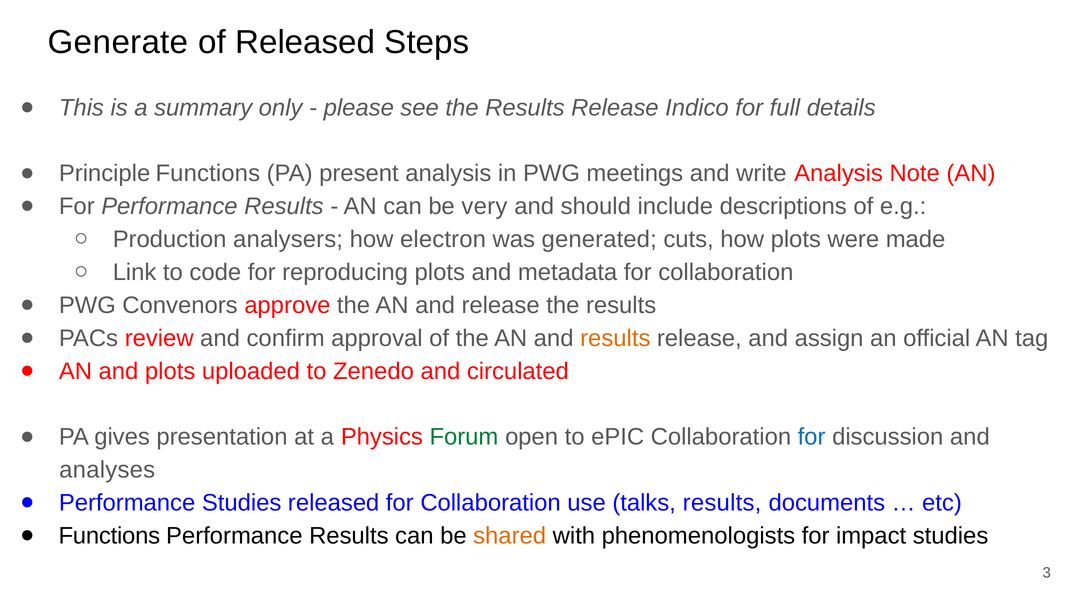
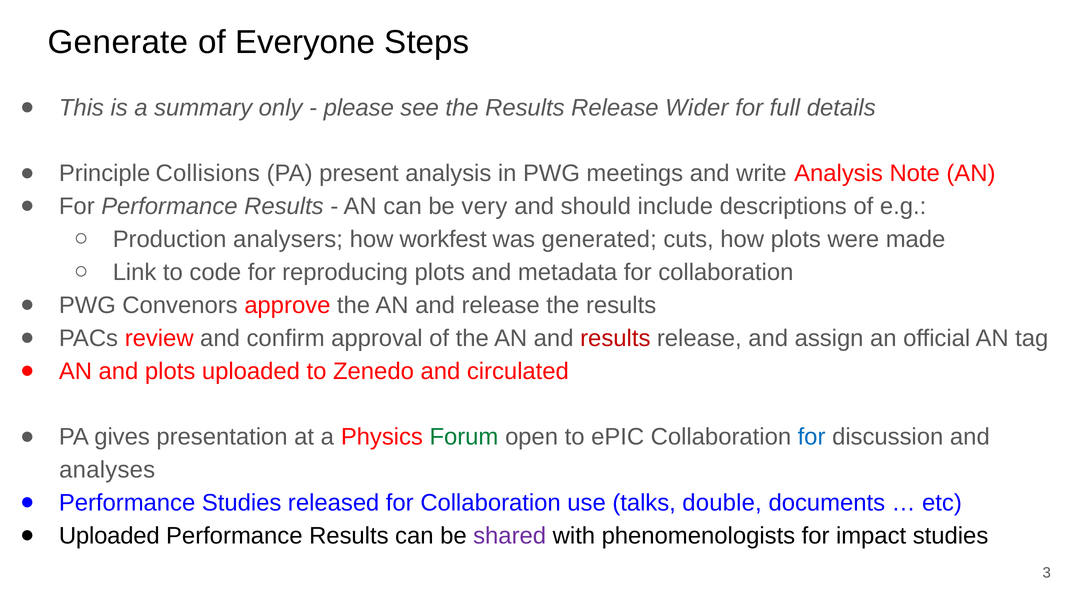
of Released: Released -> Everyone (305, 42)
Indico: Indico -> Wider (697, 108)
Principle Functions: Functions -> Collisions (208, 174)
electron: electron -> workfest (443, 240)
results colour: orange -> red (615, 338)
talks results: results -> double (722, 503)
Functions: Functions -> Uploaded (109, 536)
shared colour: orange -> purple (510, 536)
